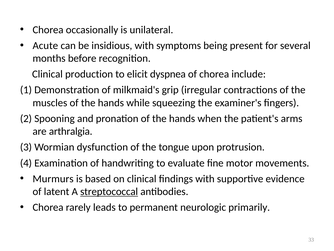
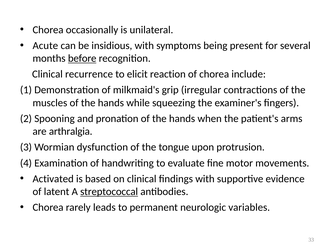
before underline: none -> present (82, 58)
production: production -> recurrence (89, 74)
dyspnea: dyspnea -> reaction (168, 74)
Murmurs: Murmurs -> Activated (53, 178)
primarily: primarily -> variables (249, 207)
